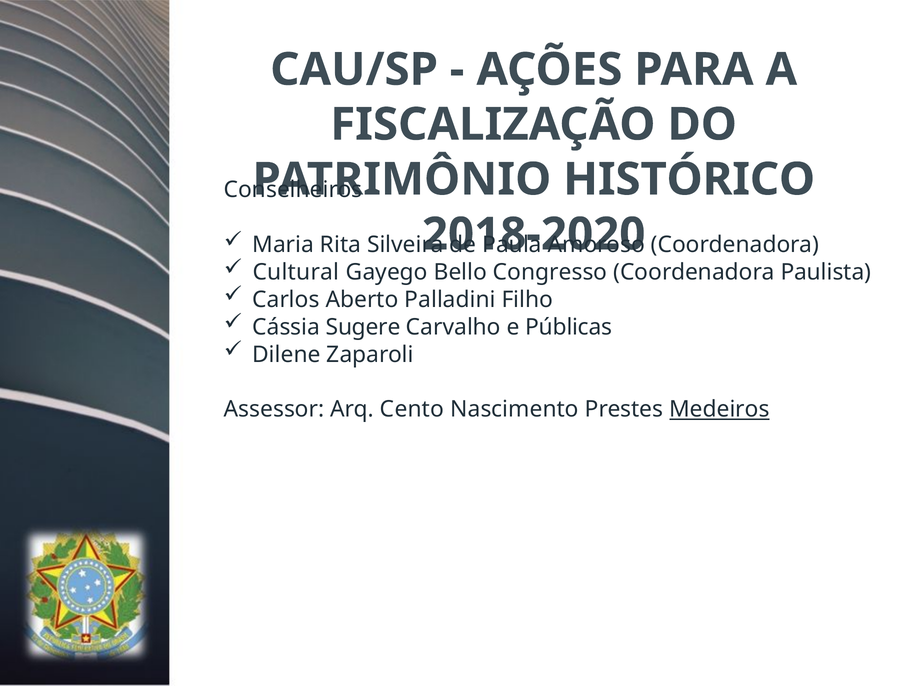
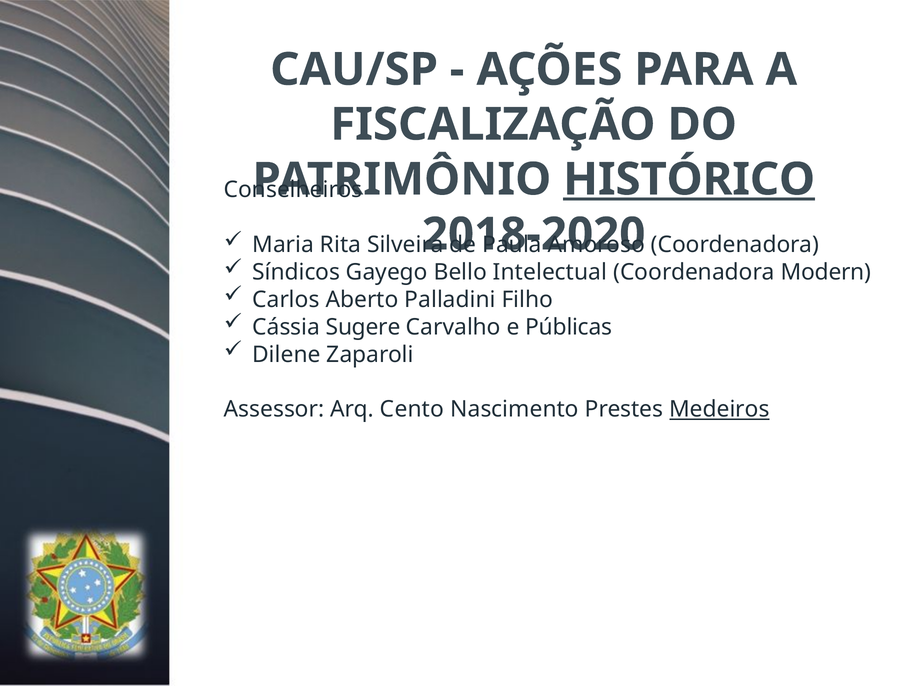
HISTÓRICO underline: none -> present (689, 179)
Cultural: Cultural -> Síndicos (296, 272)
Congresso: Congresso -> Intelectual (550, 272)
Paulista: Paulista -> Modern (826, 272)
